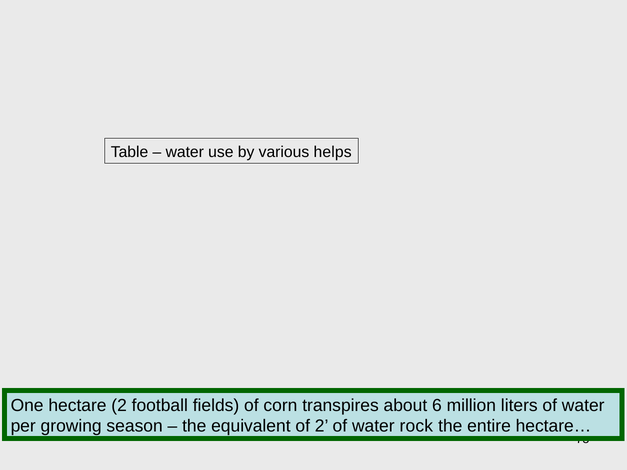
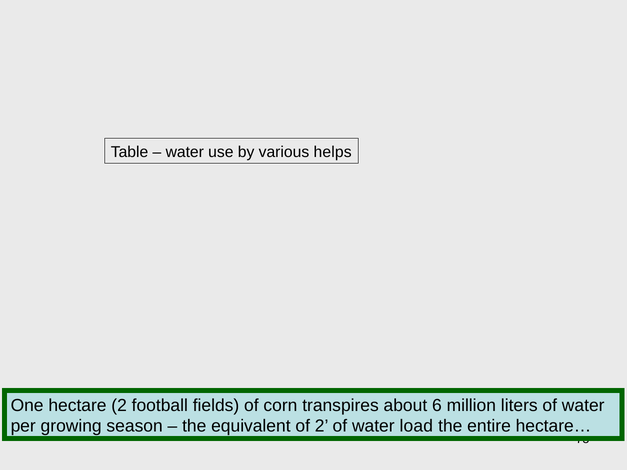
rock: rock -> load (416, 426)
